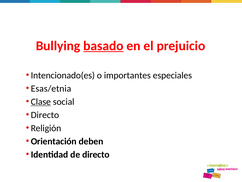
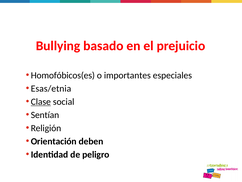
basado underline: present -> none (103, 46)
Intencionado(es: Intencionado(es -> Homofóbicos(es (63, 75)
Directo: Directo -> Sentían (45, 115)
de directo: directo -> peligro (96, 154)
